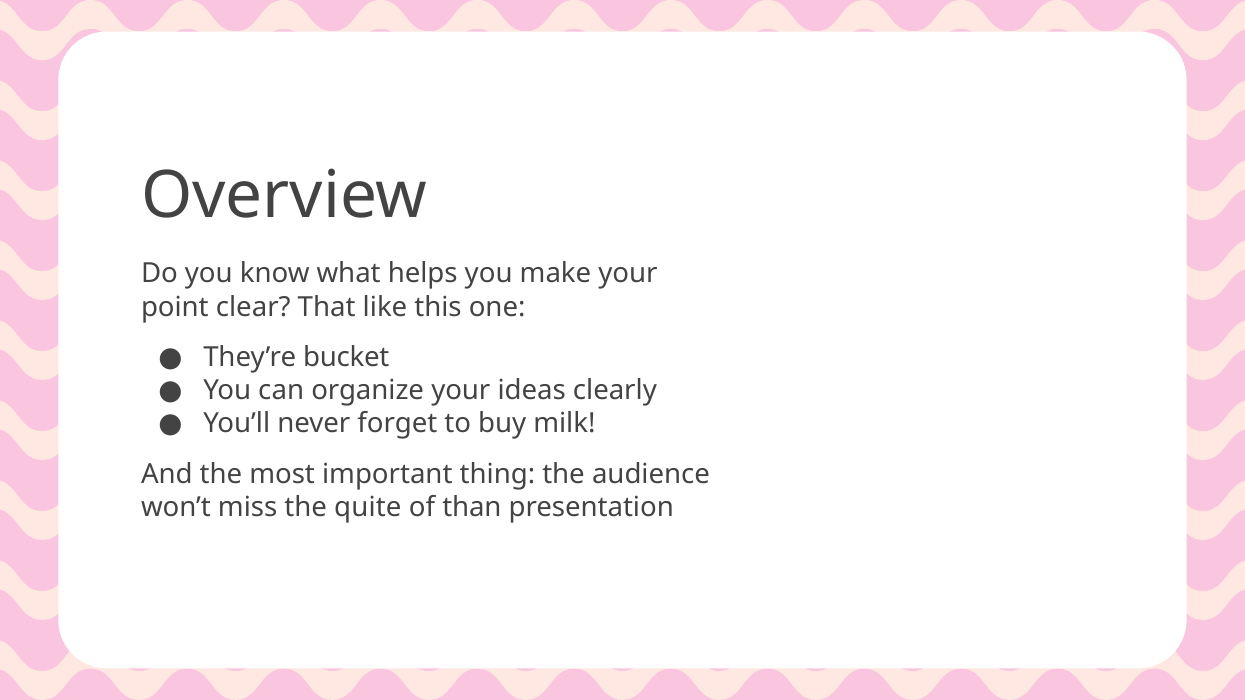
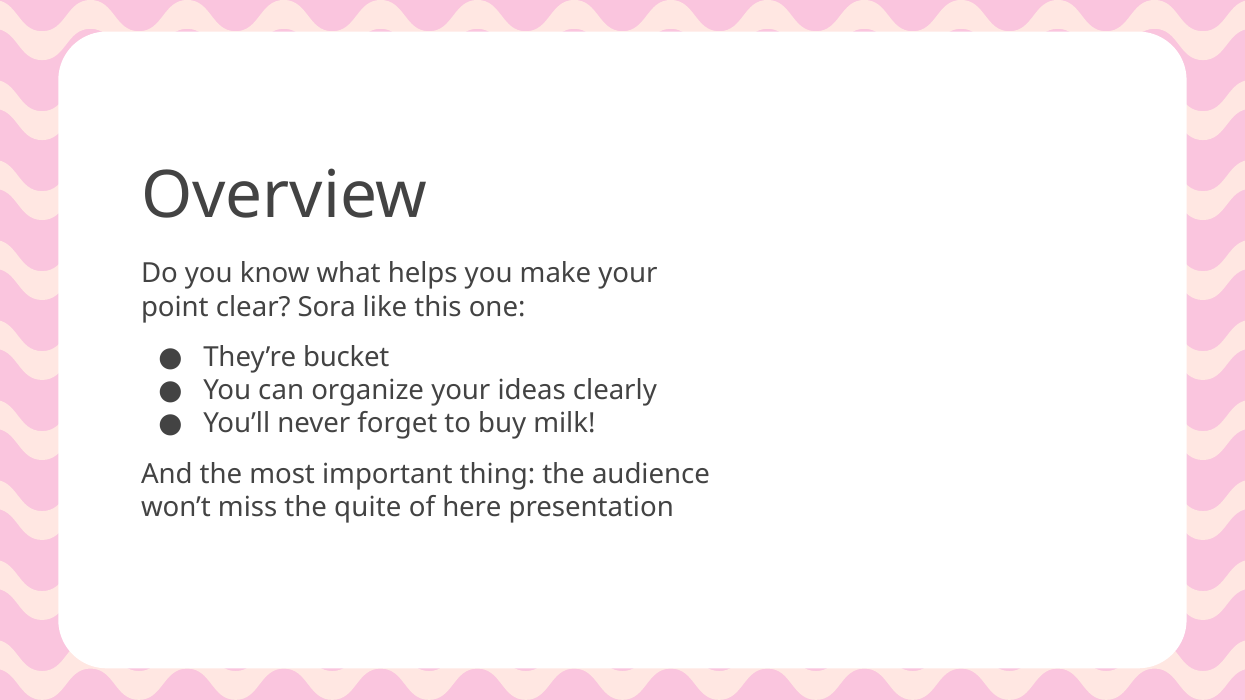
That: That -> Sora (327, 307)
than: than -> here (472, 508)
